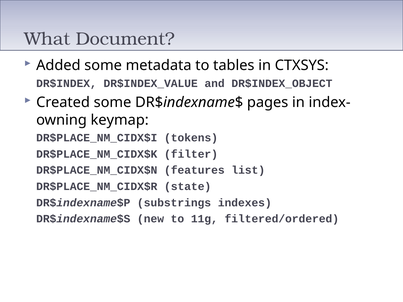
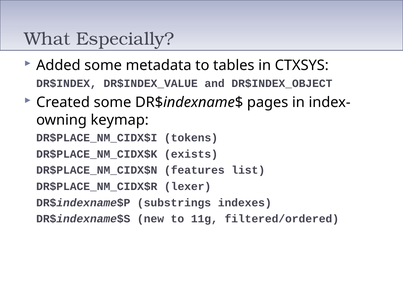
Document: Document -> Especially (125, 39)
filter: filter -> exists (191, 154)
state: state -> lexer (188, 187)
